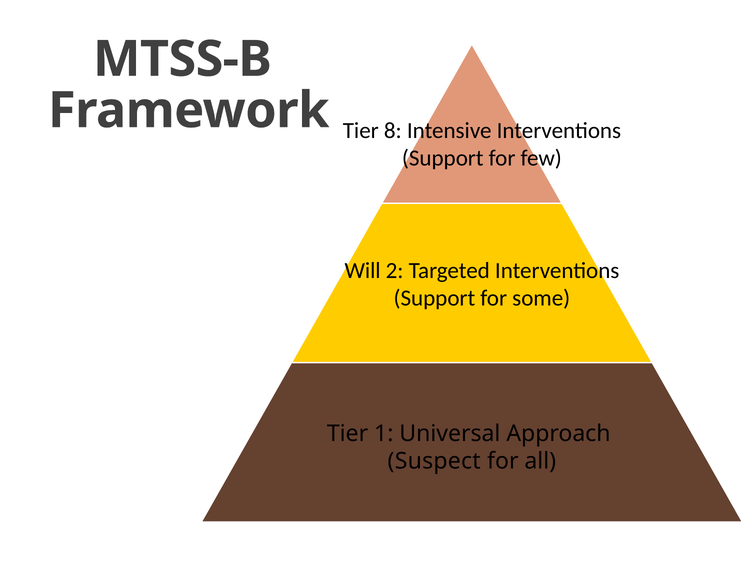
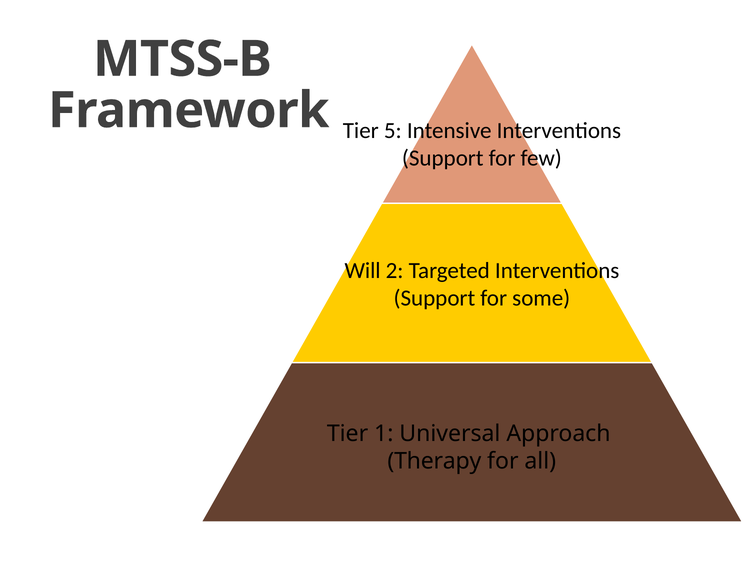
8: 8 -> 5 (393, 131)
Suspect: Suspect -> Therapy (434, 462)
